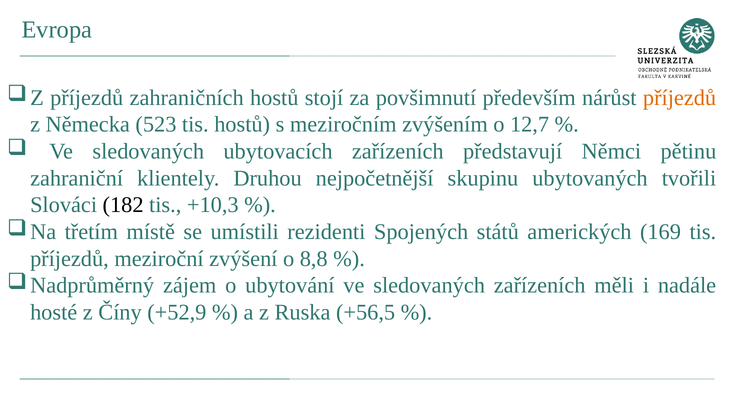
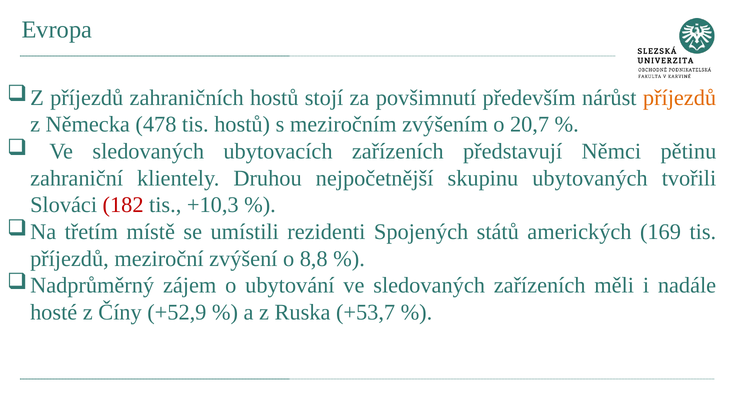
523: 523 -> 478 (156, 125)
12,7: 12,7 -> 20,7 (530, 125)
182 colour: black -> red (123, 205)
+56,5: +56,5 -> +53,7 (366, 313)
